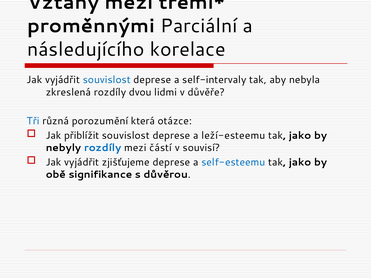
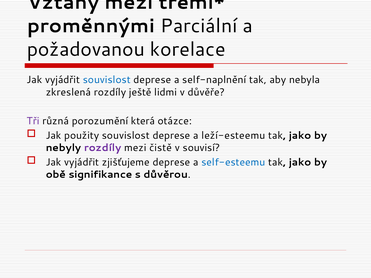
následujícího: následujícího -> požadovanou (86, 49)
self-intervaly: self-intervaly -> self-naplnění (214, 80)
dvou: dvou -> ještě (140, 92)
Tři colour: blue -> purple (33, 121)
přiblížit: přiblížit -> použity (82, 136)
rozdíly colour: blue -> purple (103, 148)
částí: částí -> čistě (161, 148)
